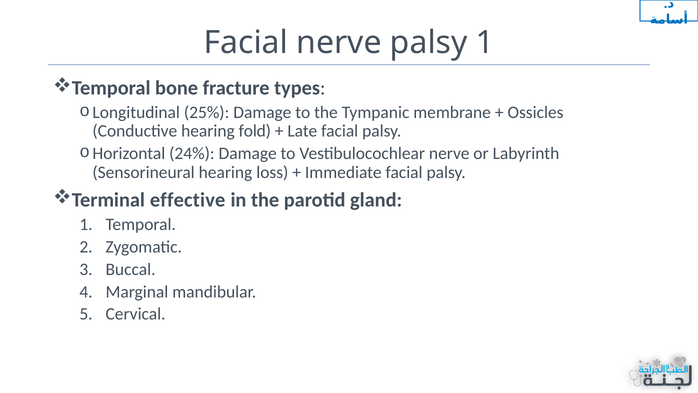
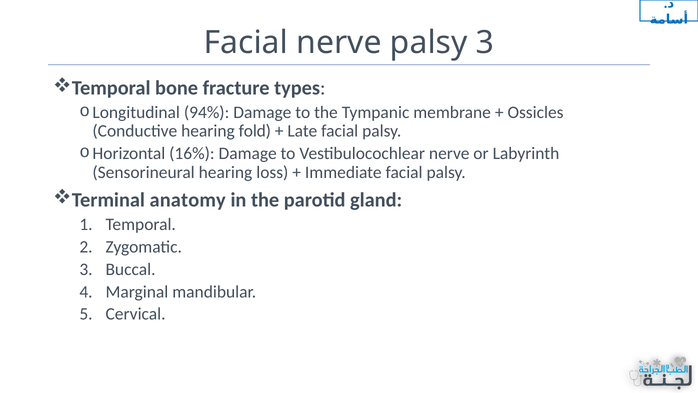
palsy 1: 1 -> 3 (485, 43)
25%: 25% -> 94% (207, 112)
24%: 24% -> 16% (192, 154)
effective: effective -> anatomy (188, 200)
